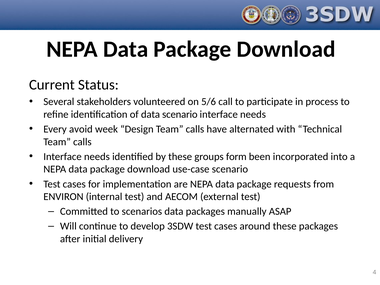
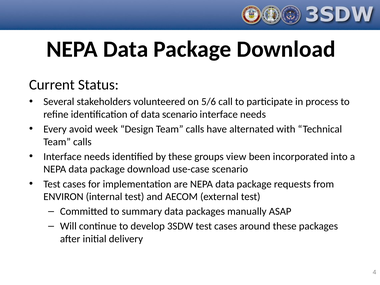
form: form -> view (236, 157)
scenarios: scenarios -> summary (142, 211)
